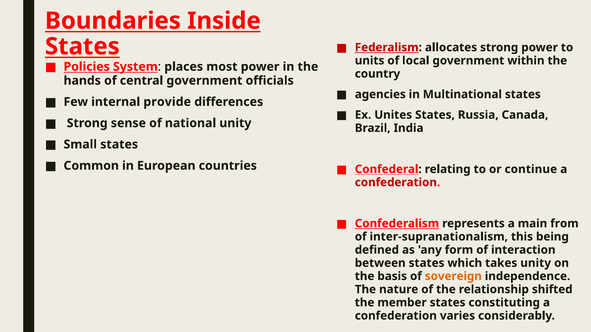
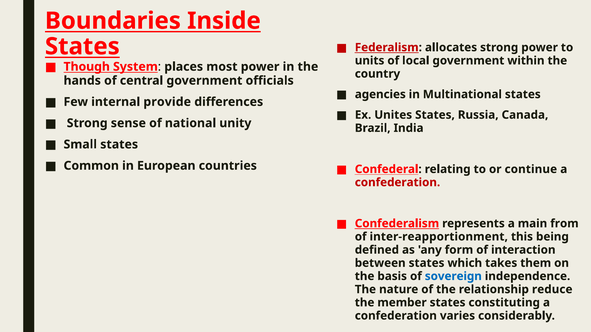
Policies: Policies -> Though (87, 67)
inter-supranationalism: inter-supranationalism -> inter-reapportionment (439, 237)
takes unity: unity -> them (536, 263)
sovereign colour: orange -> blue (453, 277)
shifted: shifted -> reduce (552, 290)
